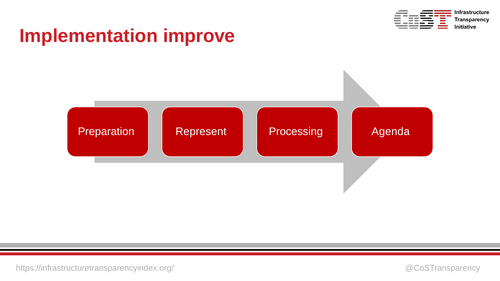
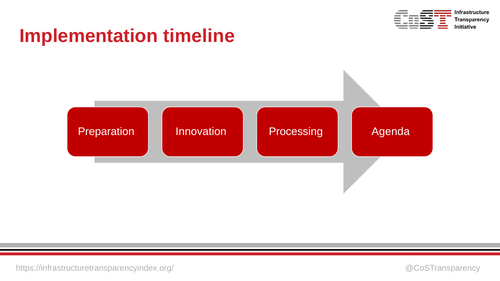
improve: improve -> timeline (199, 36)
Represent: Represent -> Innovation (201, 132)
